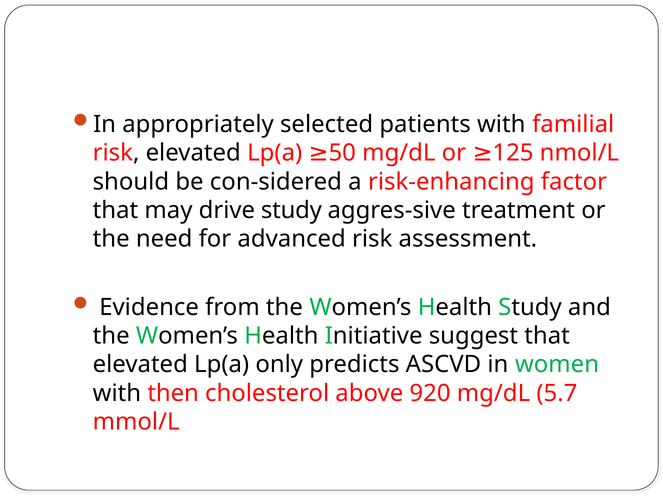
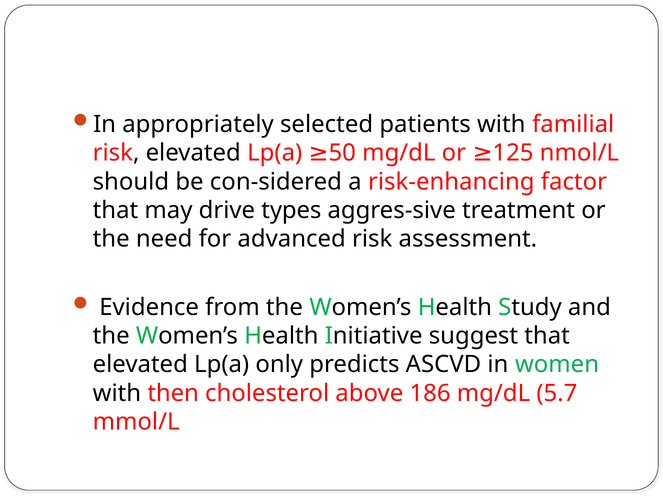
drive study: study -> types (291, 210)
920: 920 -> 186 (430, 393)
